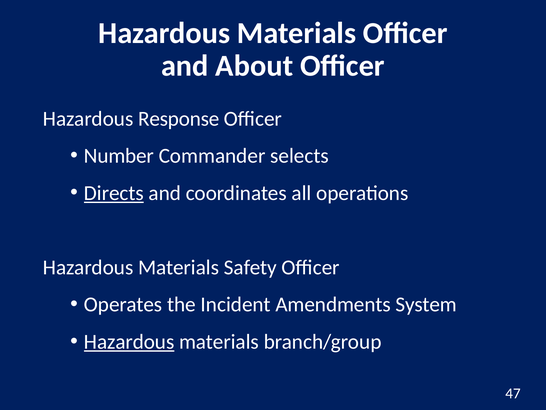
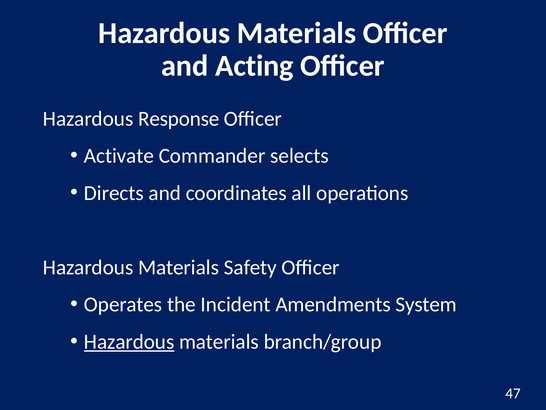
About: About -> Acting (254, 66)
Number: Number -> Activate (119, 156)
Directs underline: present -> none (114, 193)
